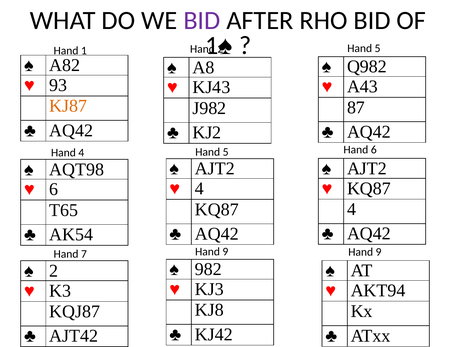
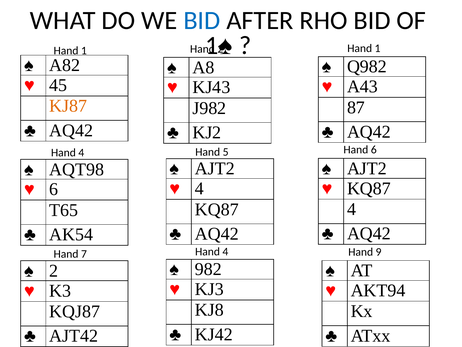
BID colour: purple -> blue (202, 20)
1 Hand 5: 5 -> 1 (378, 48)
93: 93 -> 45 (58, 85)
7 Hand 9: 9 -> 4 (225, 251)
